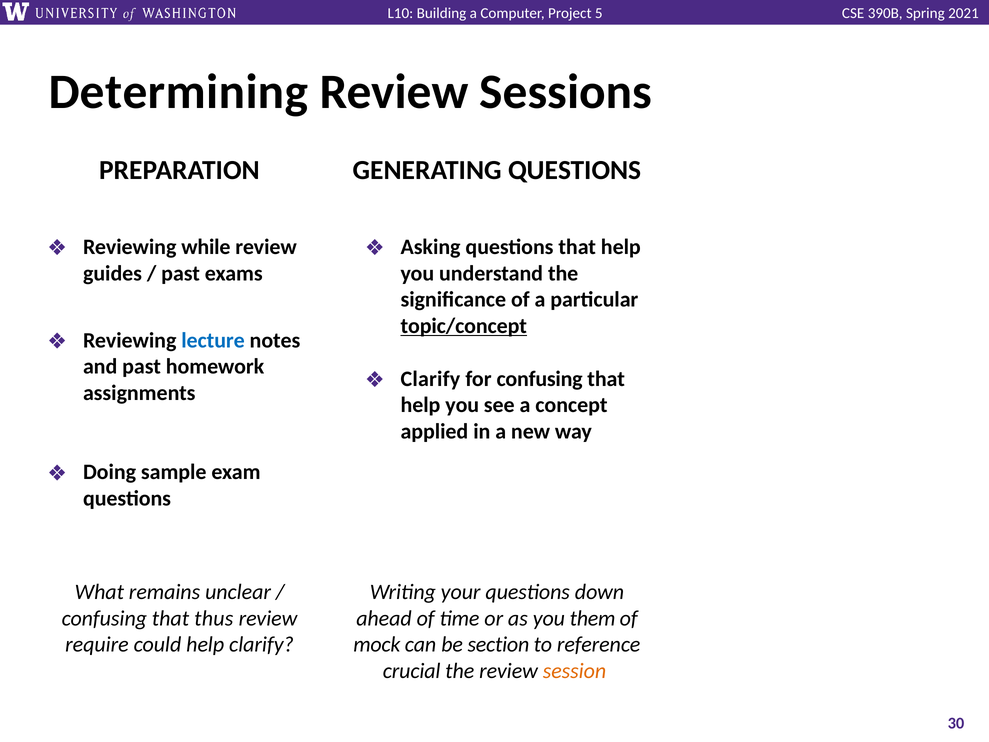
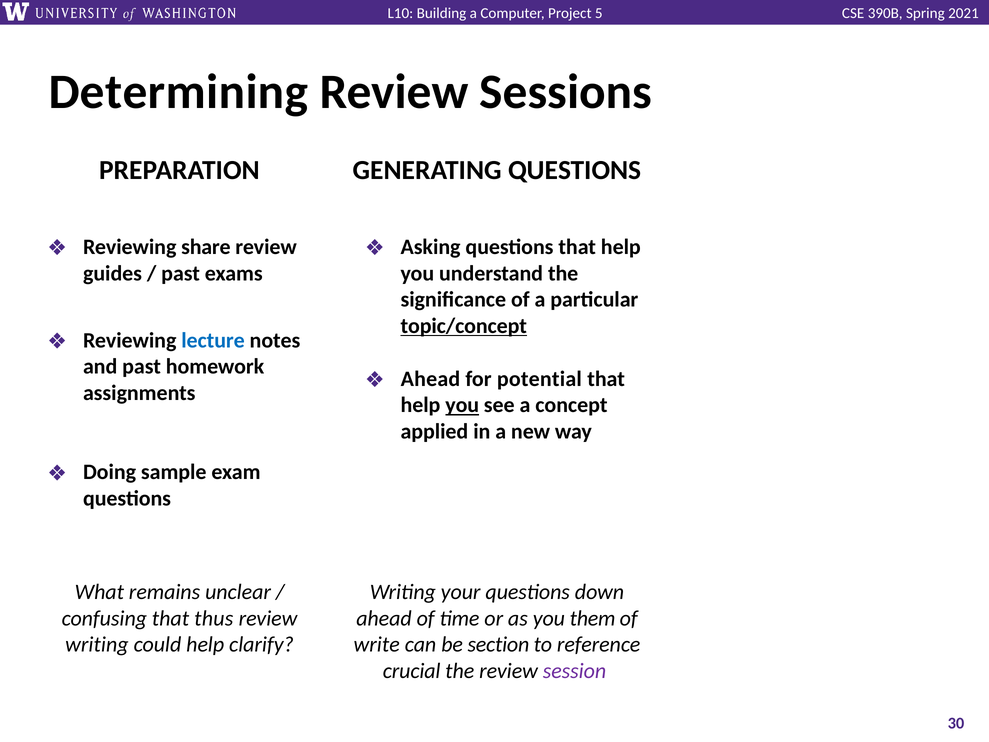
while: while -> share (206, 247)
Clarify: Clarify -> Ahead (430, 379)
for confusing: confusing -> potential (539, 379)
you underline: none -> present (462, 405)
require: require -> writing (97, 644)
mock: mock -> write (377, 644)
session colour: orange -> purple (575, 671)
